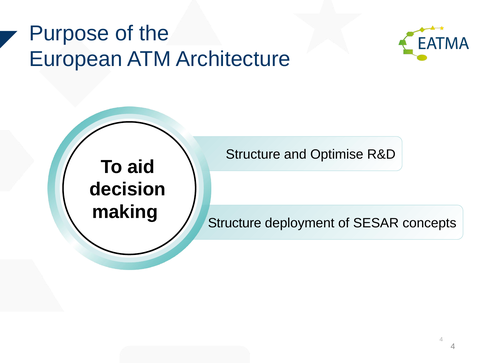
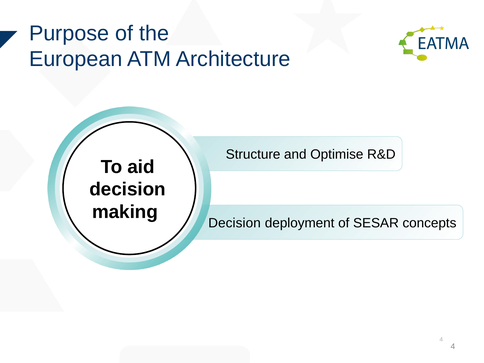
Structure: Structure -> Decision (235, 223)
